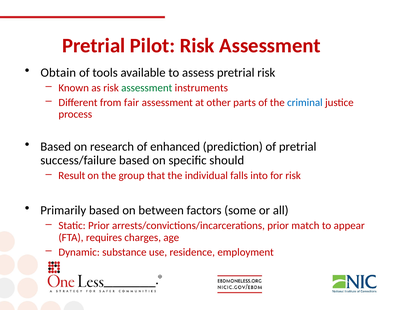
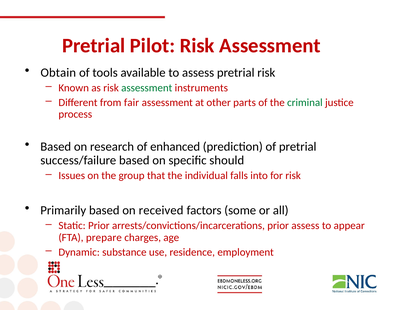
criminal colour: blue -> green (305, 103)
Result: Result -> Issues (72, 176)
between: between -> received (161, 211)
prior match: match -> assess (305, 226)
requires: requires -> prepare (104, 238)
